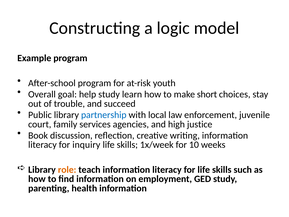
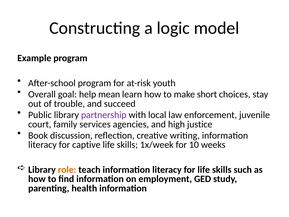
help study: study -> mean (109, 94)
partnership colour: blue -> purple (104, 115)
inquiry: inquiry -> captive (86, 145)
